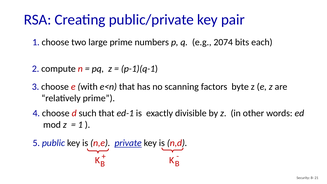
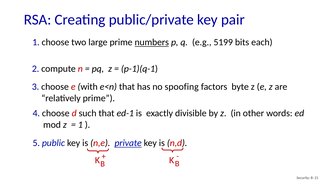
numbers underline: none -> present (152, 42)
2074: 2074 -> 5199 (223, 42)
scanning: scanning -> spoofing (182, 87)
